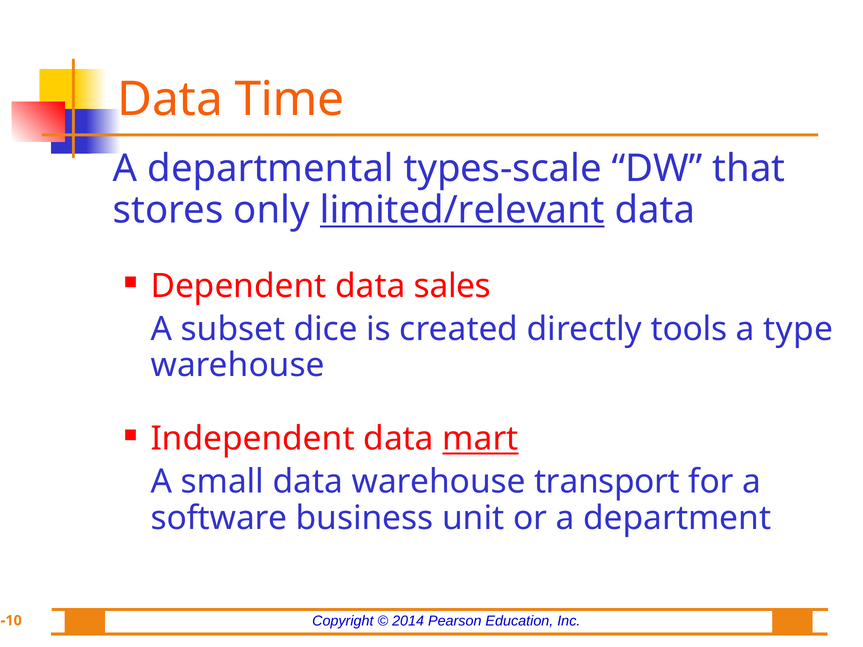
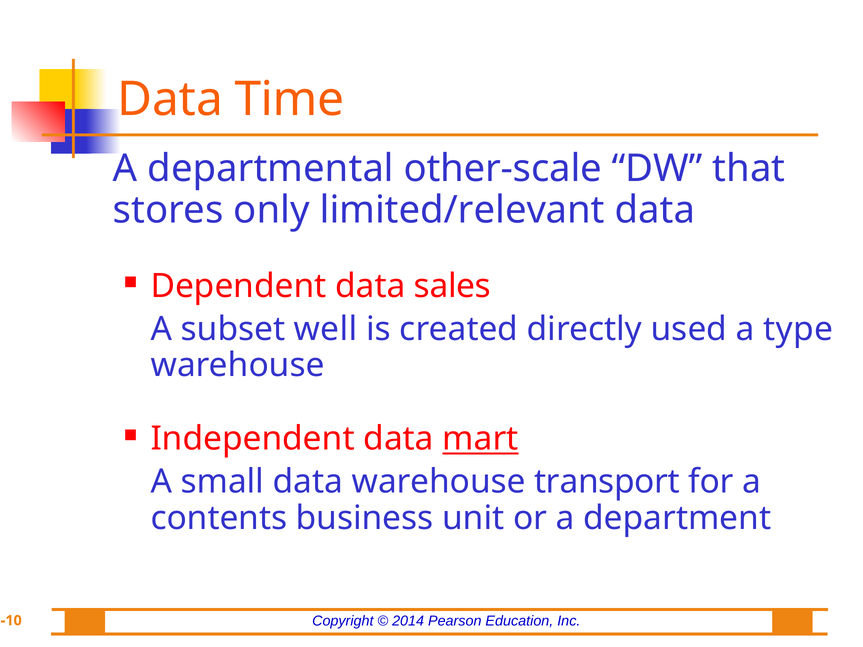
types-scale: types-scale -> other-scale (503, 169)
limited/relevant underline: present -> none (462, 210)
dice: dice -> well (326, 329)
tools: tools -> used (689, 329)
software: software -> contents (219, 518)
